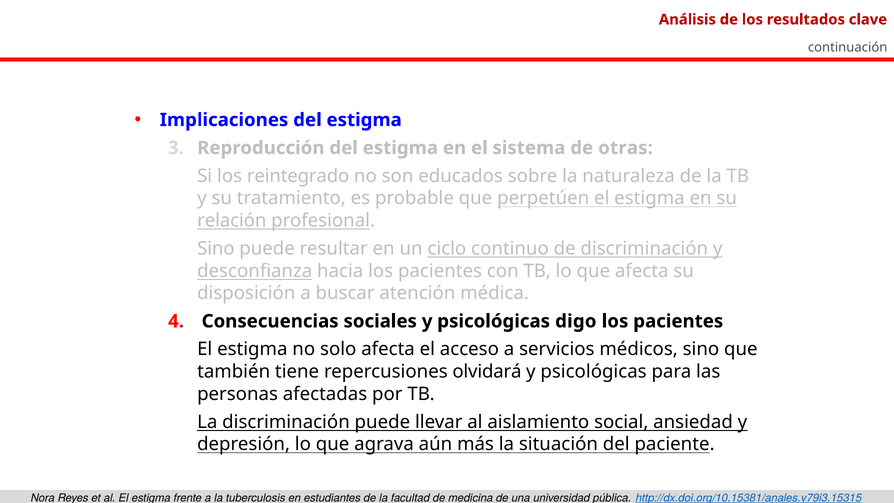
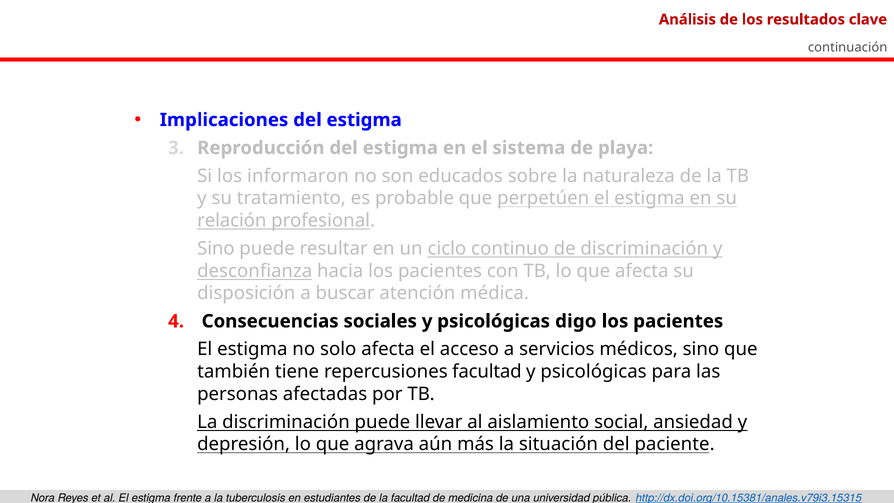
otras: otras -> playa (626, 148)
reintegrado: reintegrado -> informaron (298, 176)
repercusiones olvidará: olvidará -> facultad (487, 371)
